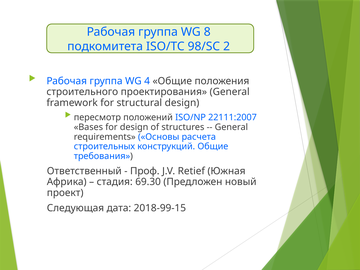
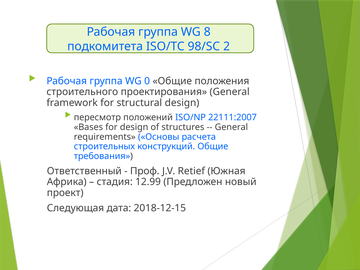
4: 4 -> 0 (147, 81)
69.30: 69.30 -> 12.99 (148, 182)
2018-99-15: 2018-99-15 -> 2018-12-15 (160, 208)
